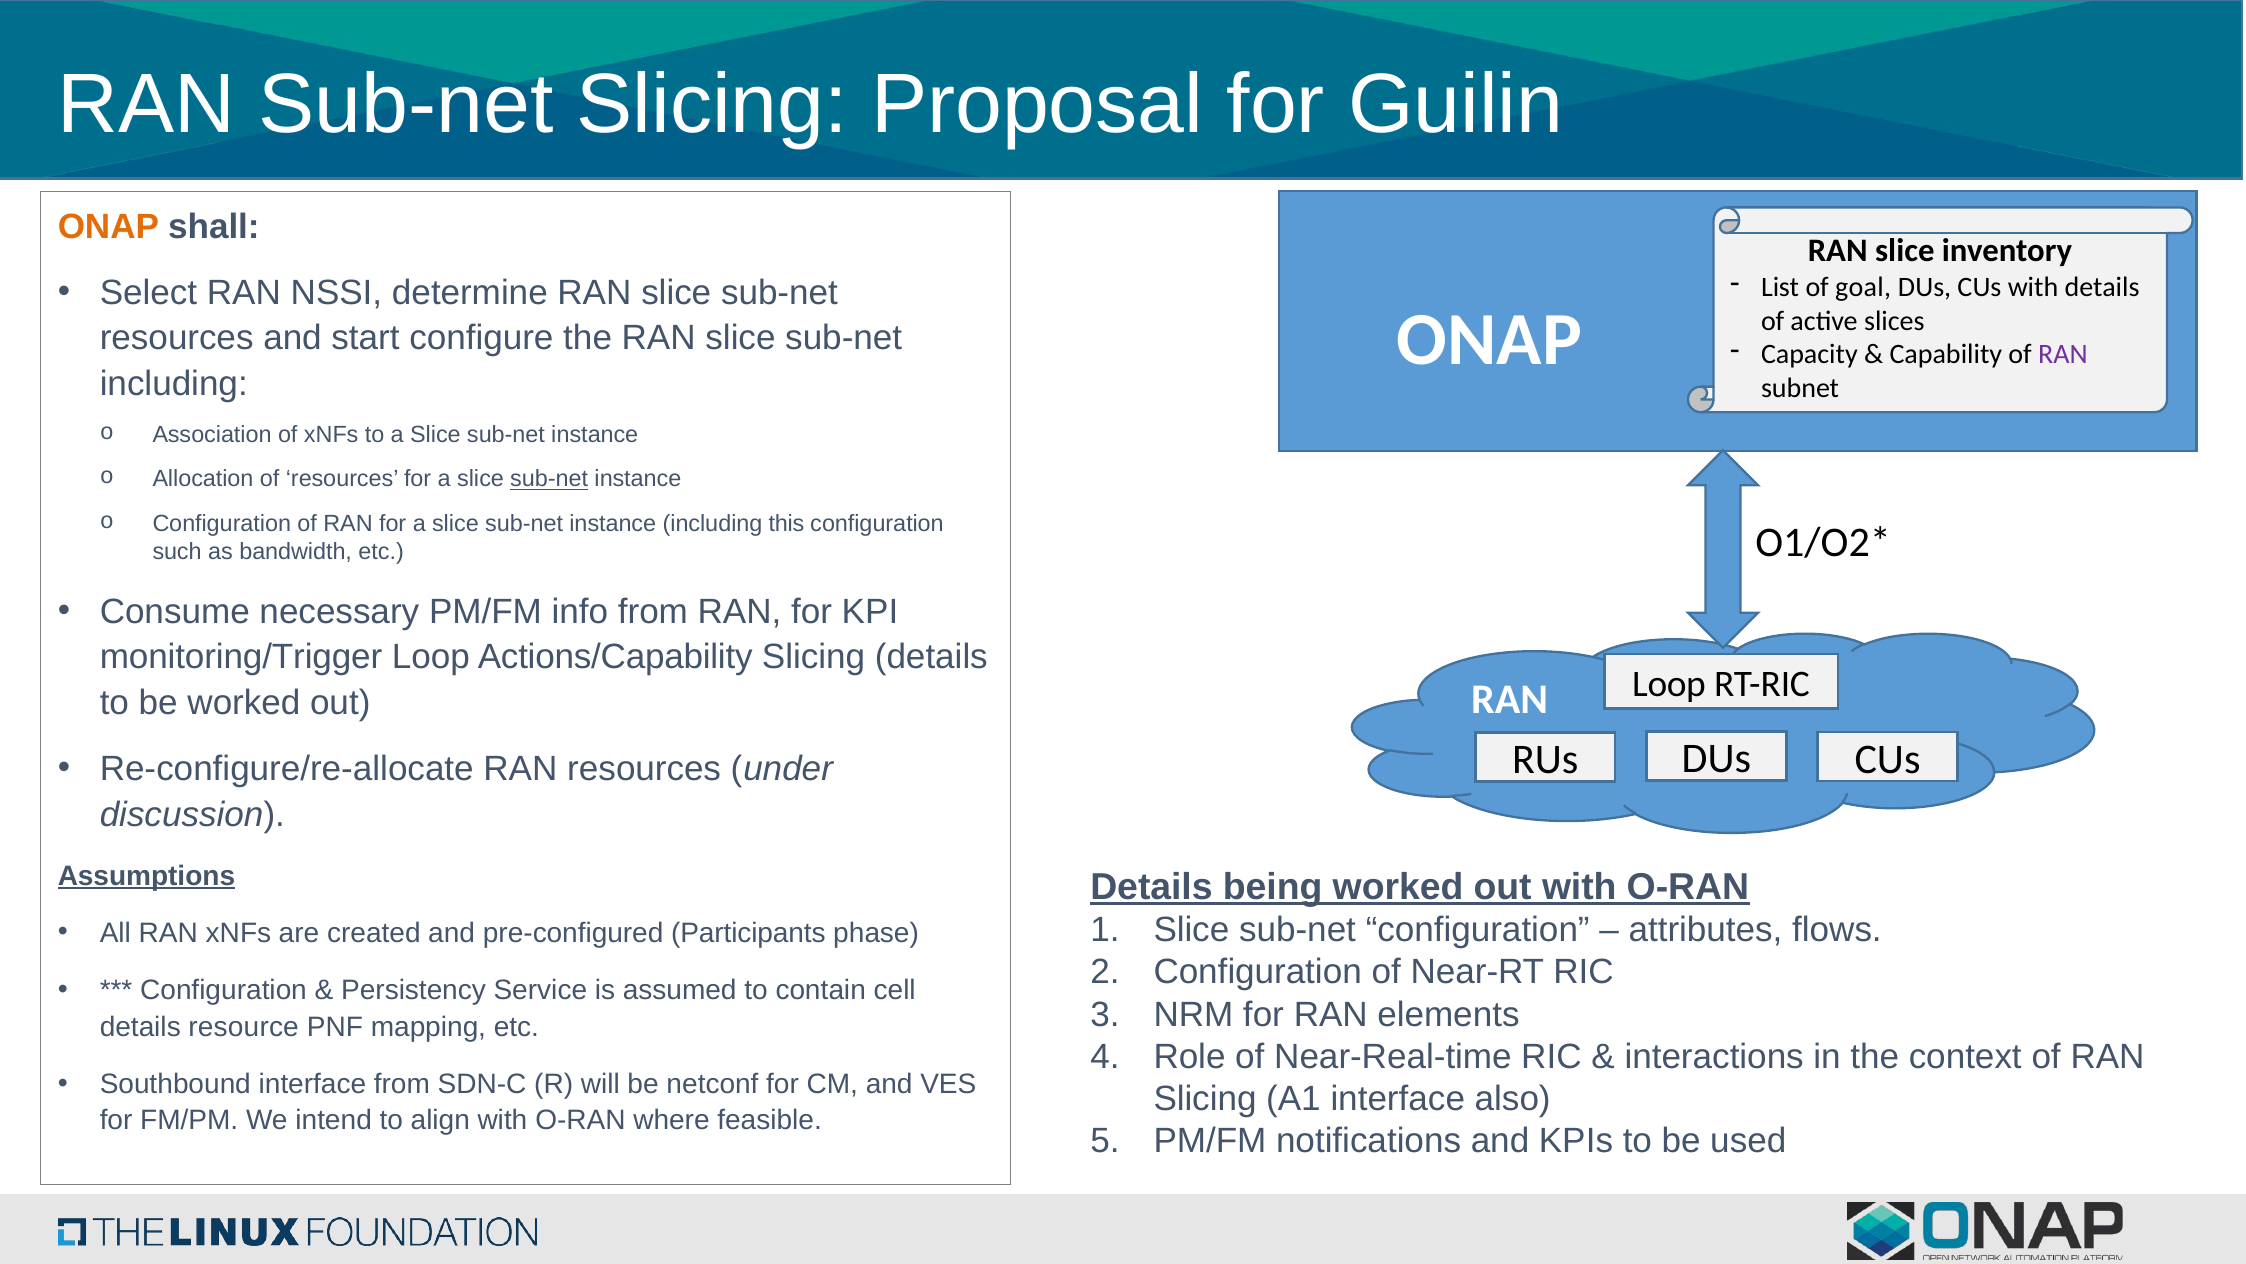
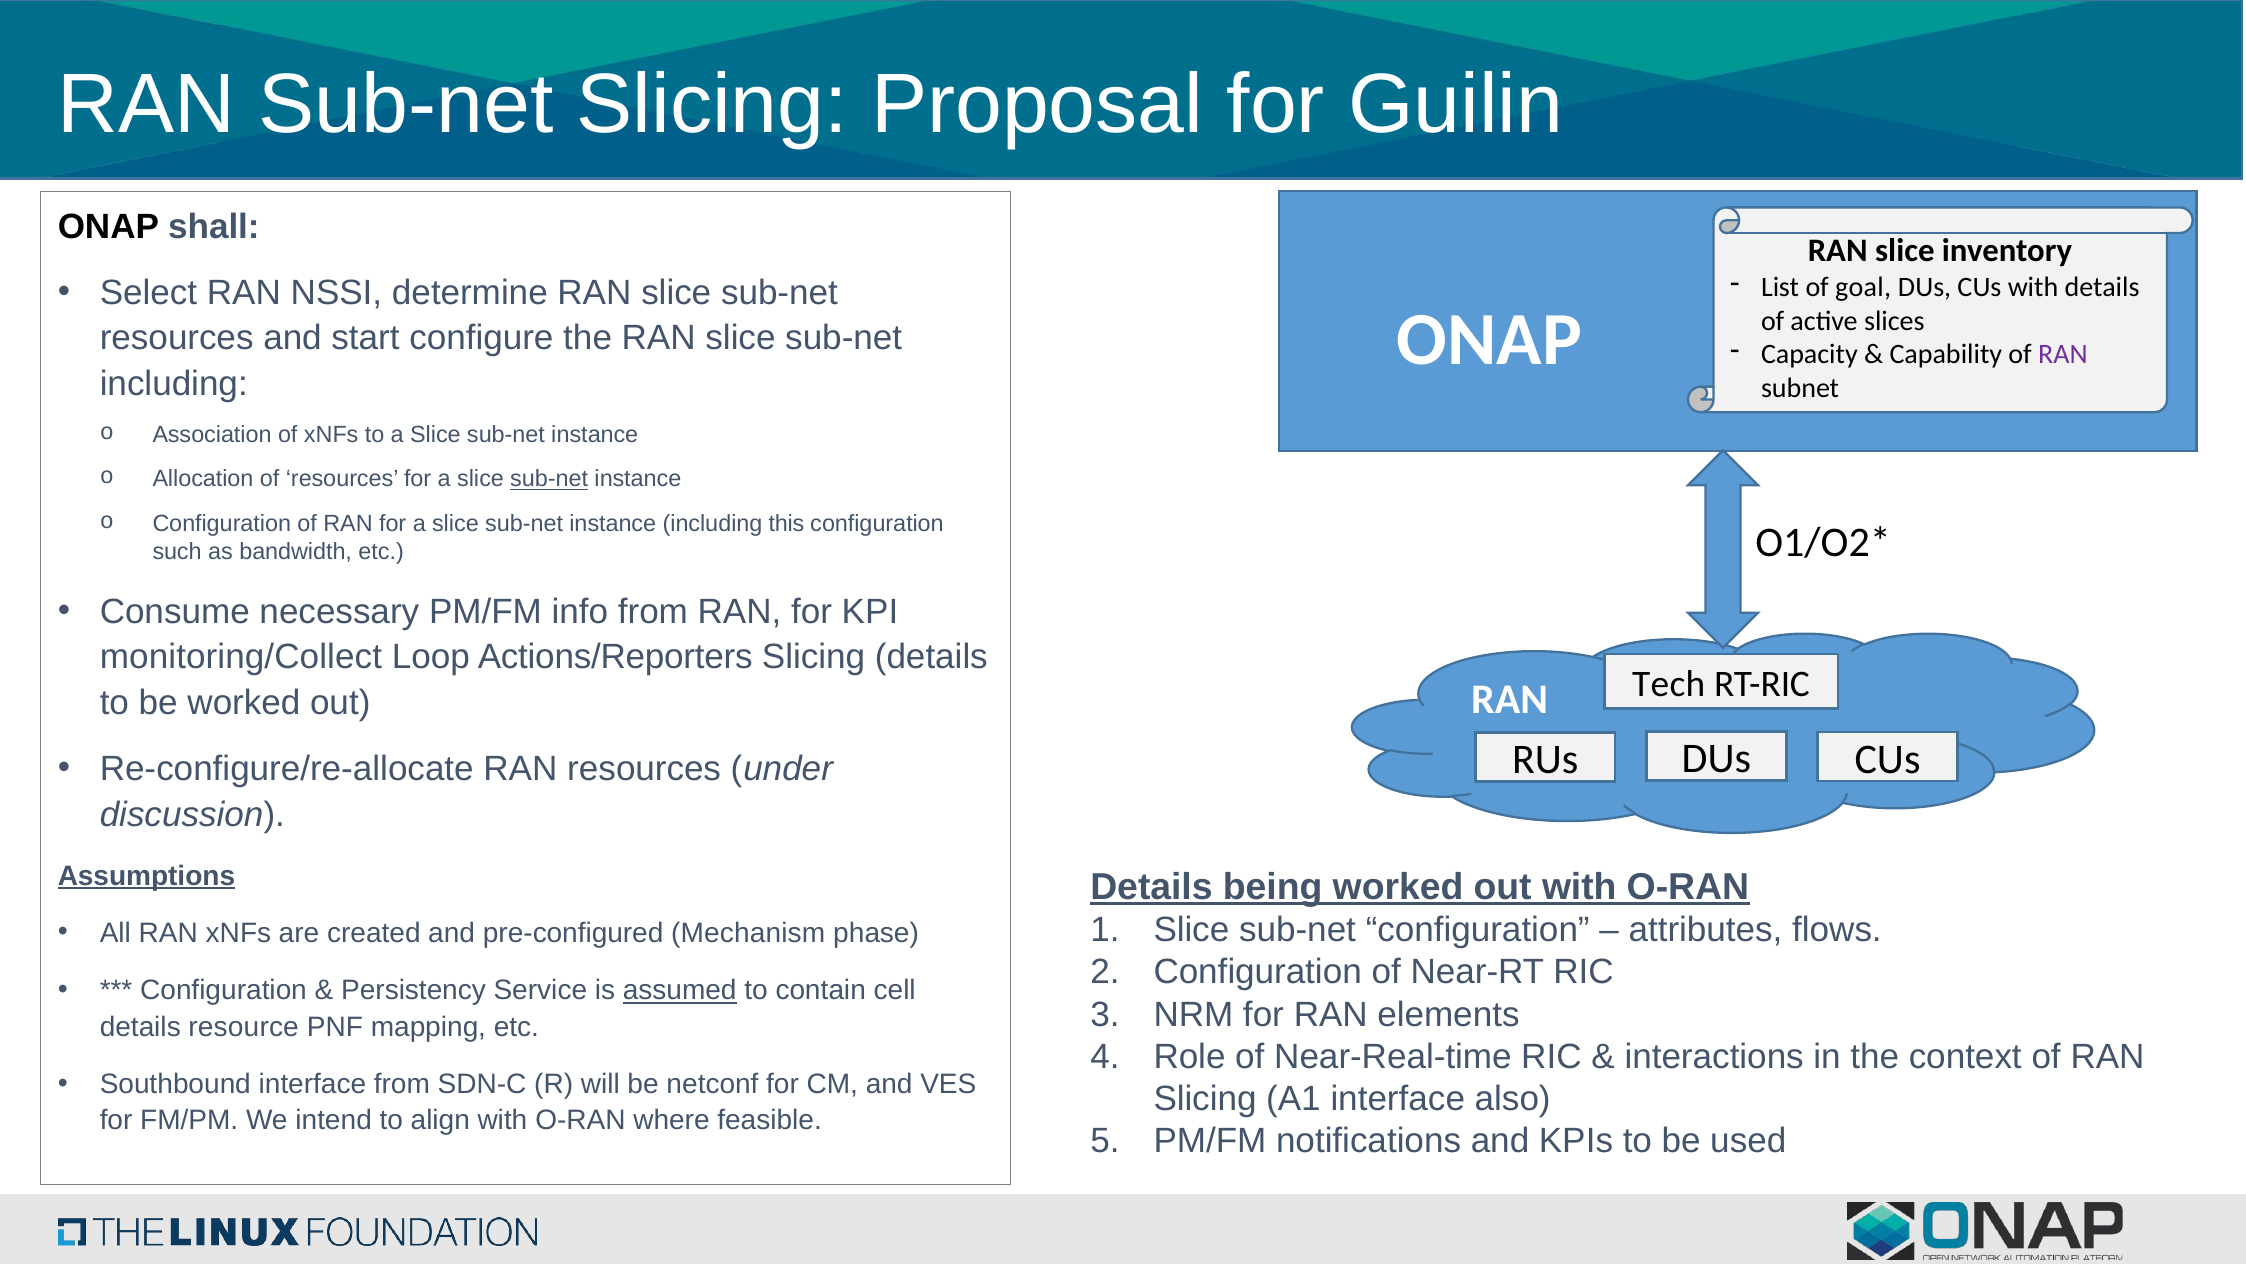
ONAP colour: orange -> black (108, 226)
monitoring/Trigger: monitoring/Trigger -> monitoring/Collect (241, 657)
Actions/Capability: Actions/Capability -> Actions/Reporters (615, 657)
Loop: Loop -> Tech (1669, 684)
Participants: Participants -> Mechanism (748, 933)
assumed underline: none -> present (680, 990)
